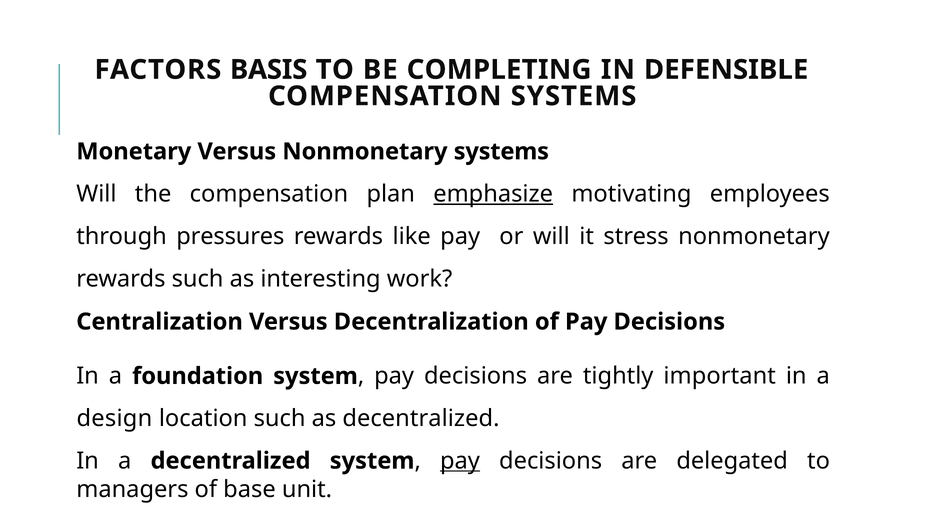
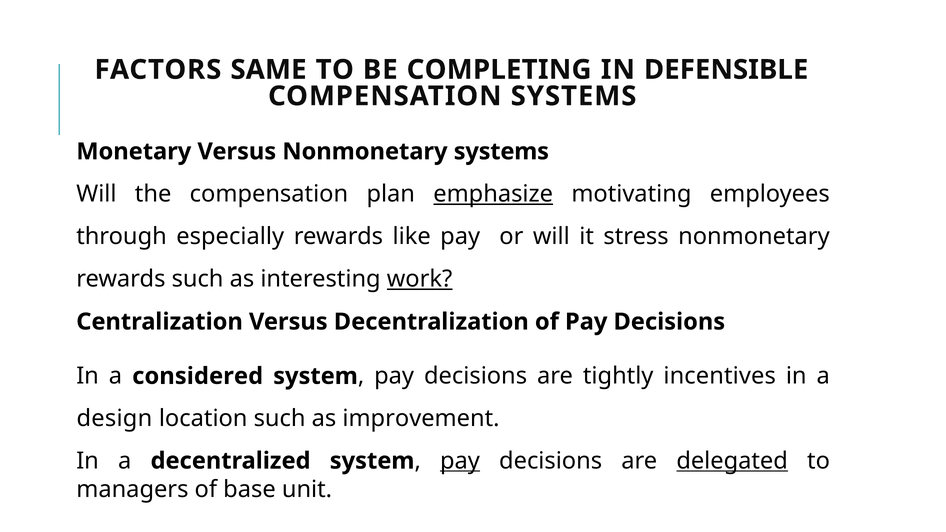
BASIS: BASIS -> SAME (268, 70)
pressures: pressures -> especially (230, 237)
work underline: none -> present (420, 279)
foundation: foundation -> considered (198, 376)
important: important -> incentives (720, 376)
as decentralized: decentralized -> improvement (421, 419)
delegated underline: none -> present (732, 461)
